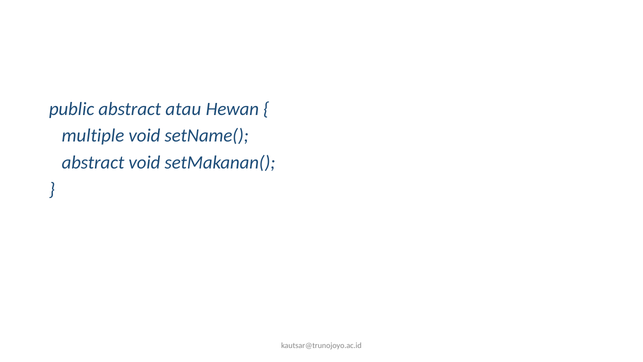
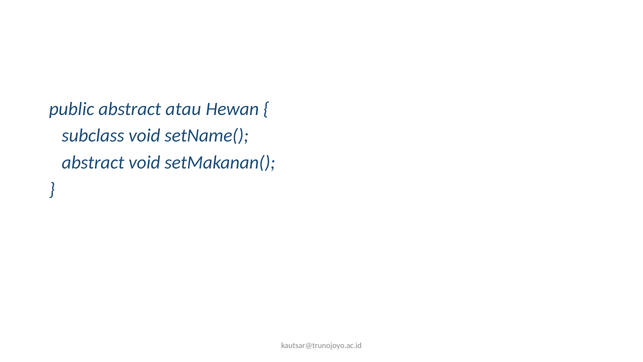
multiple: multiple -> subclass (93, 136)
